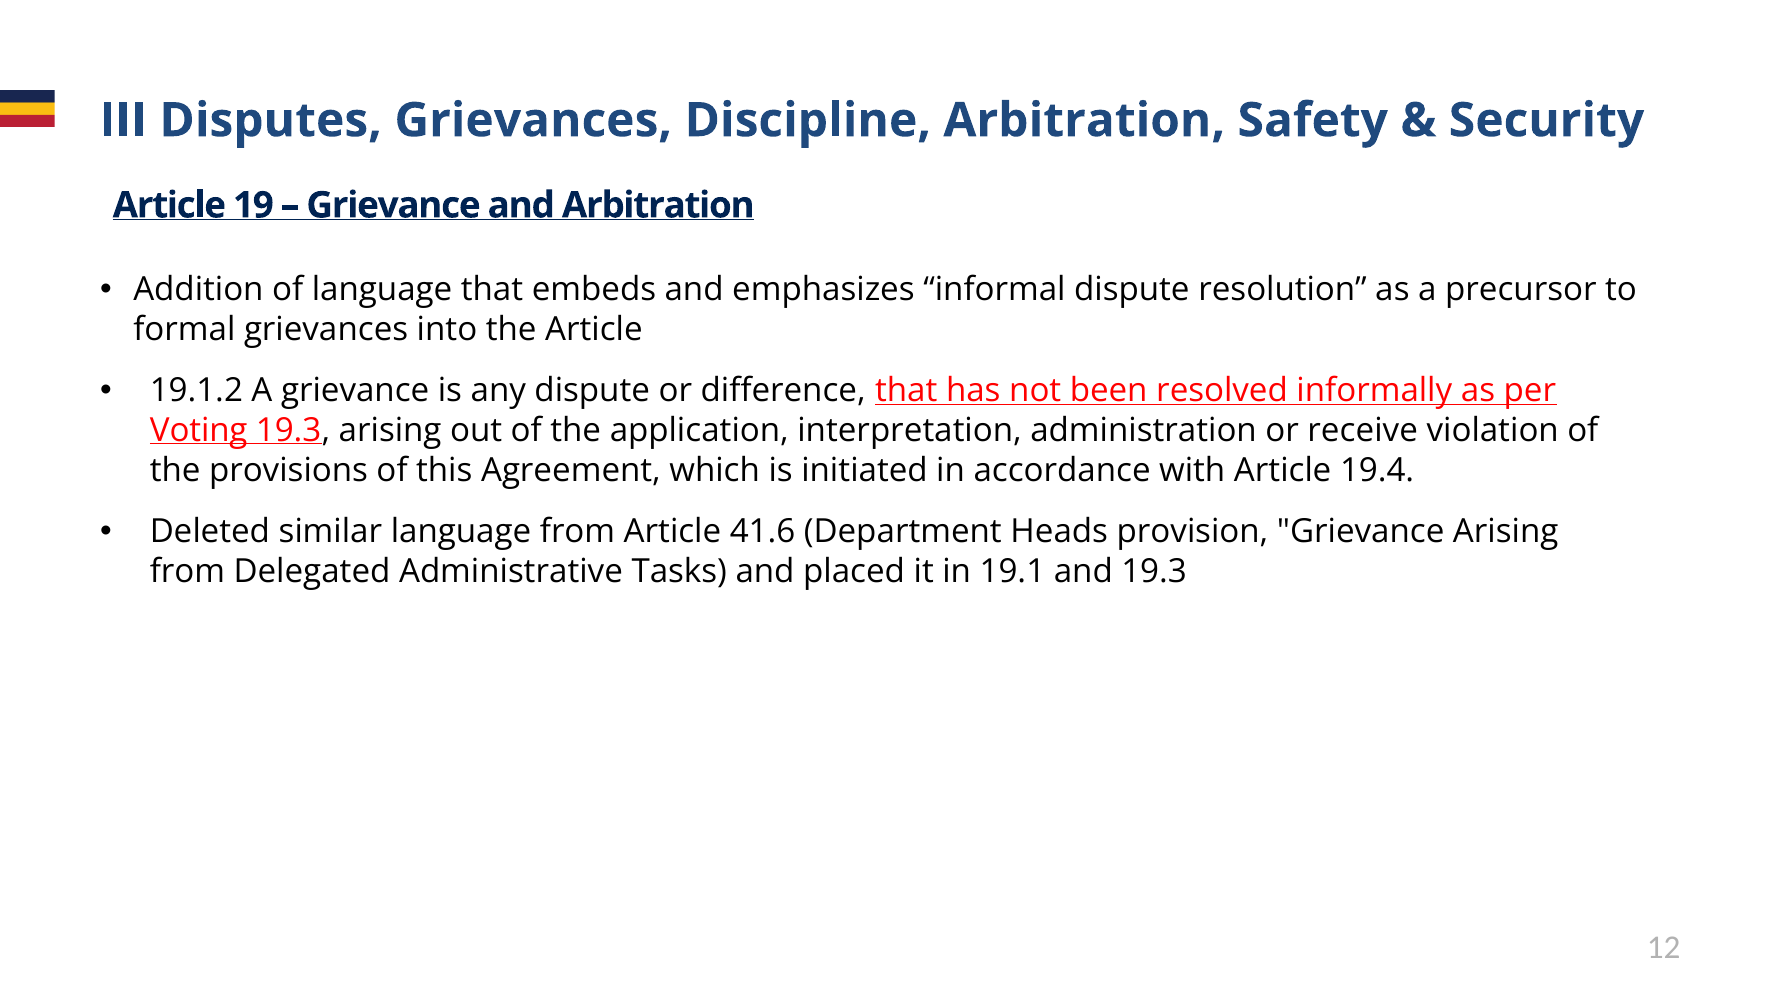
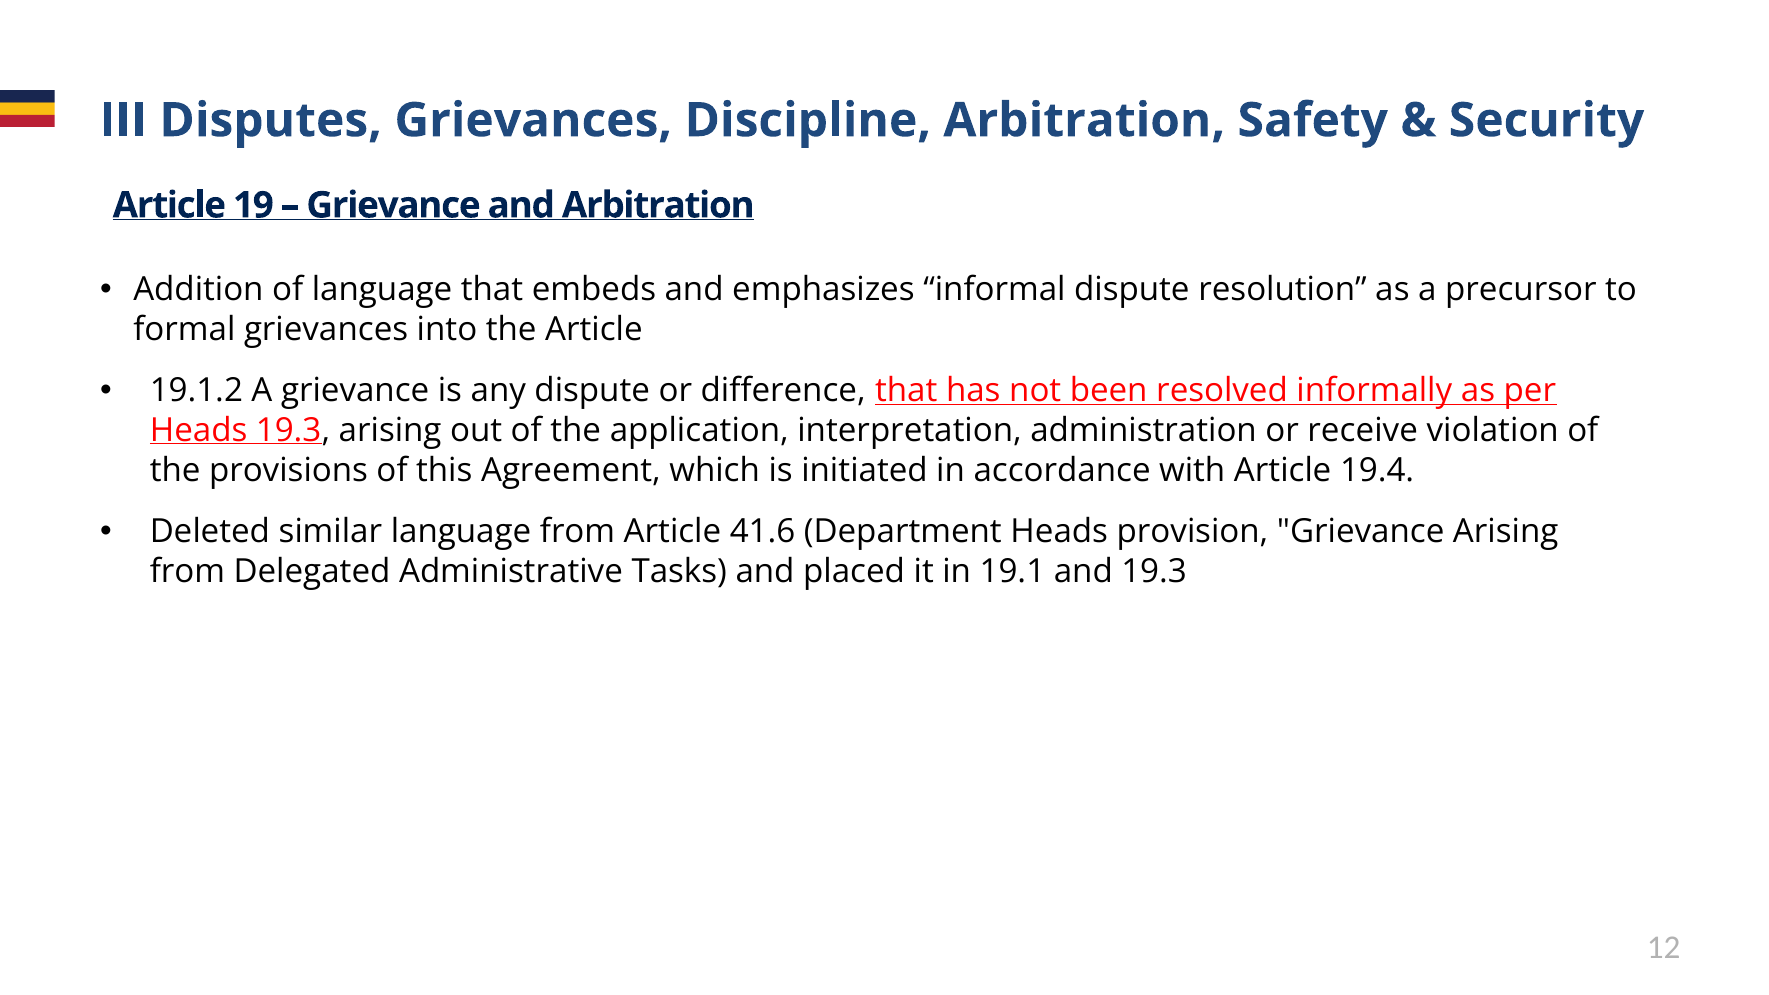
Voting: Voting -> Heads (199, 431)
